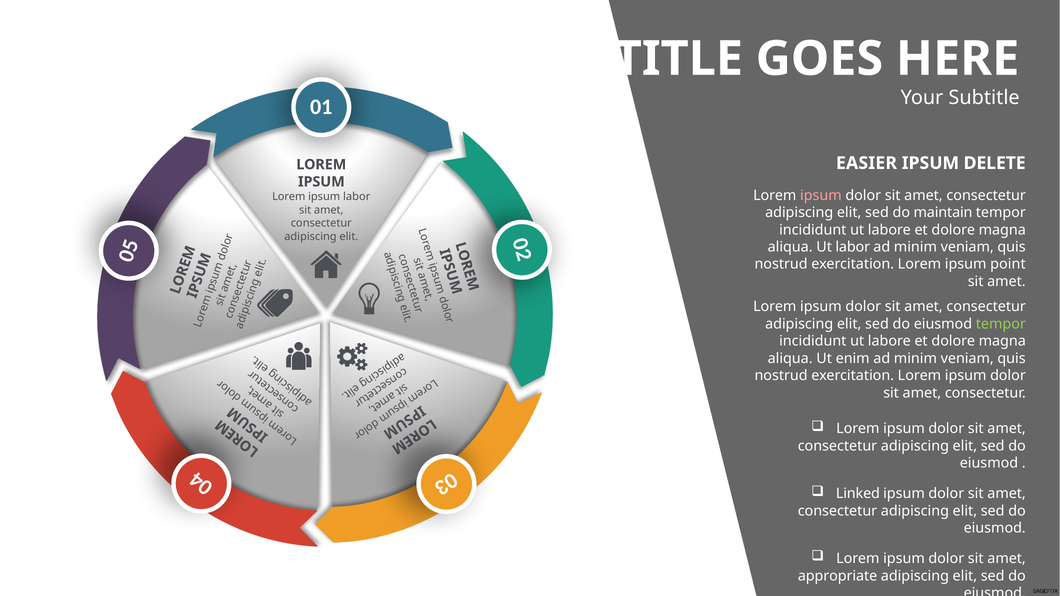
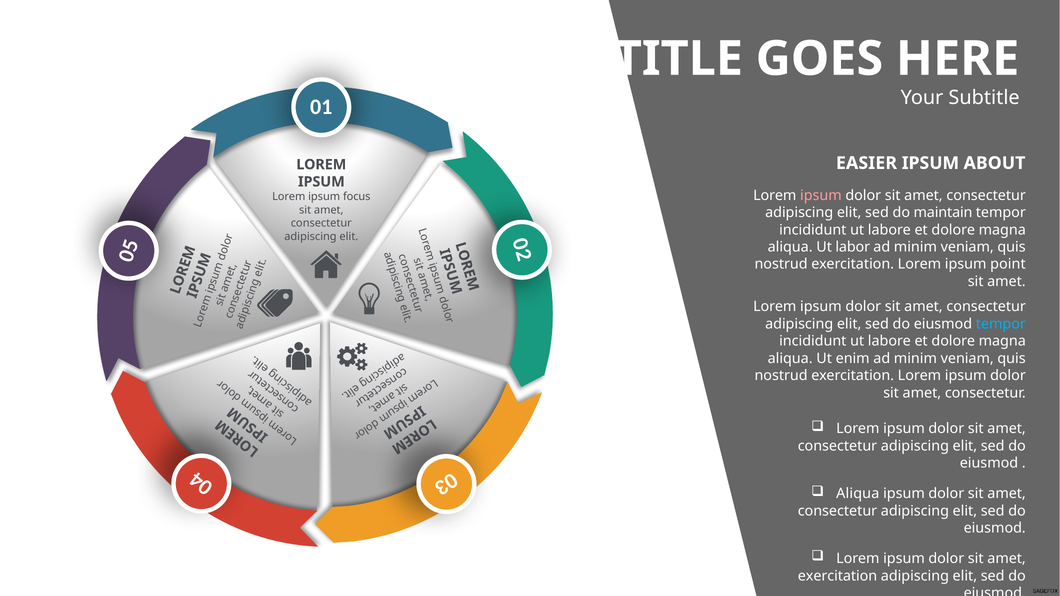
DELETE: DELETE -> ABOUT (995, 163)
ipsum labor: labor -> focus (357, 197)
tempor colour: light green -> light blue (1001, 324)
Linked: Linked -> Aliqua (858, 494)
appropriate: appropriate -> exercitation (838, 576)
